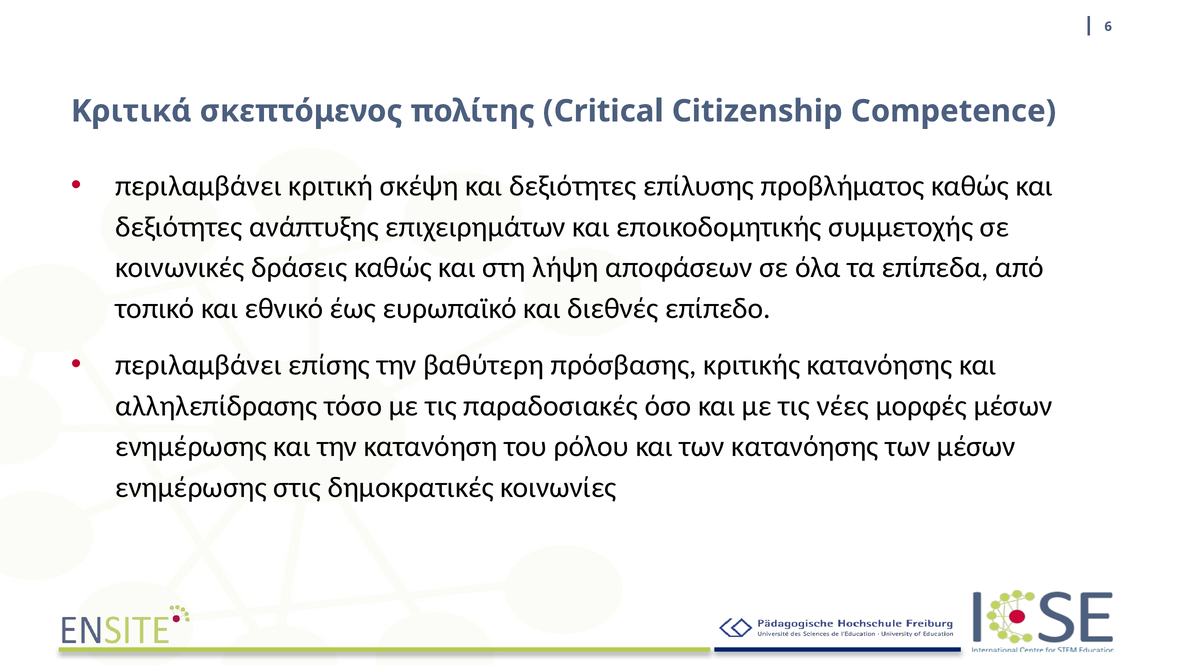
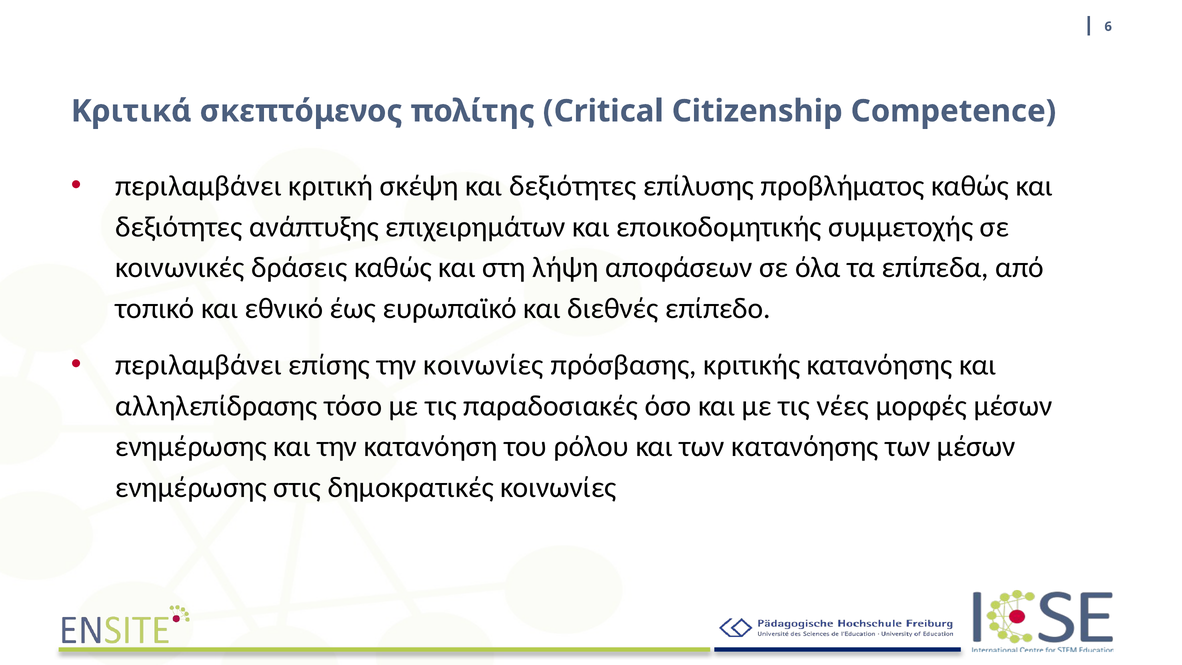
την βαθύτερη: βαθύτερη -> κοινωνίες (483, 365)
